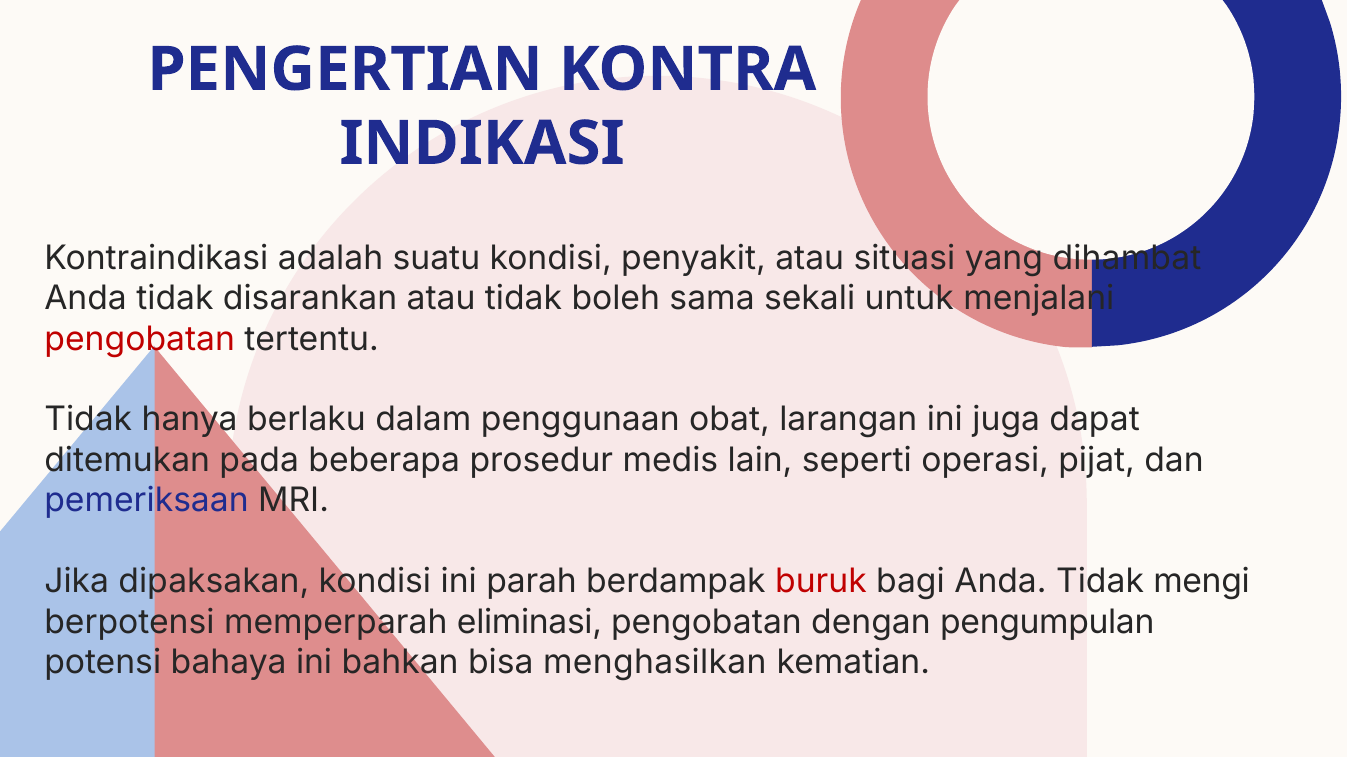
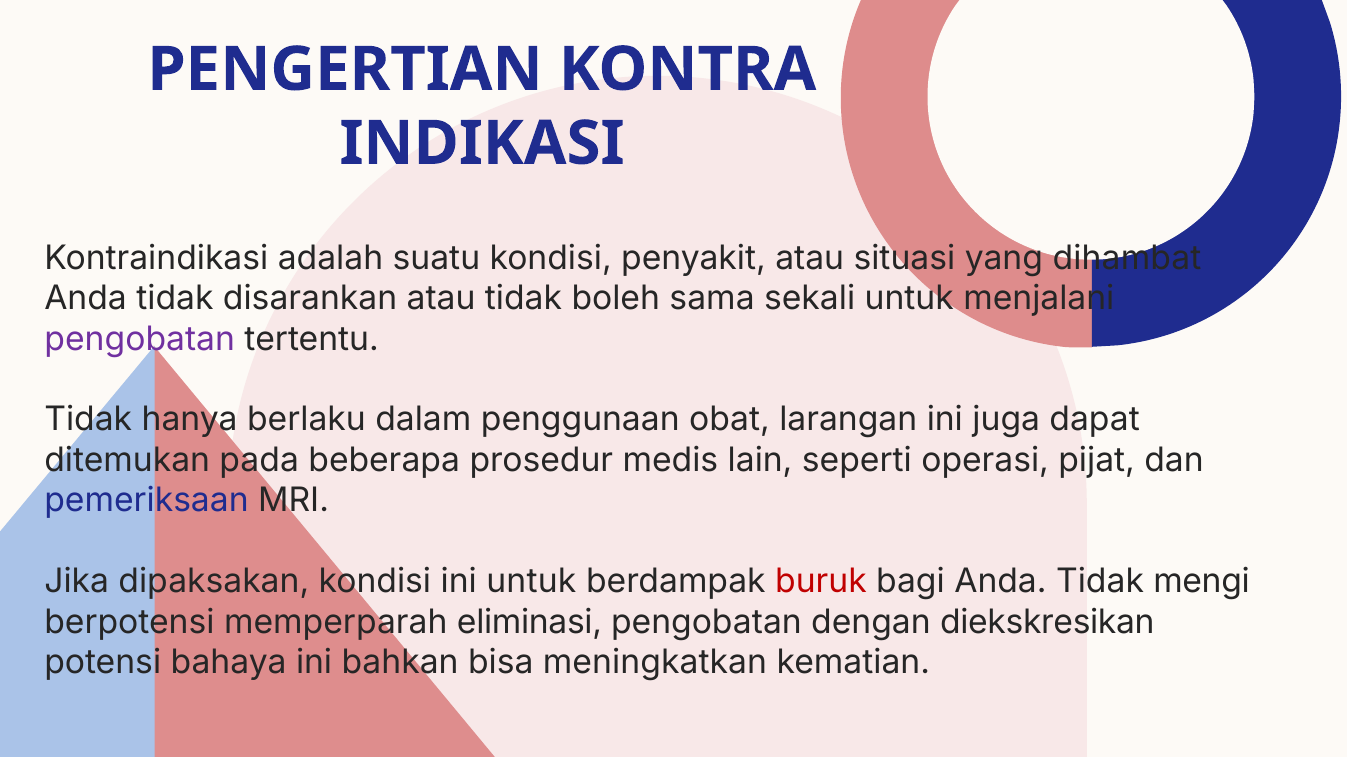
pengobatan colour: red -> purple (140, 339)
ini parah: parah -> untuk (531, 582)
pengumpulan: pengumpulan -> diekskresikan (1047, 622)
menghasilkan: menghasilkan -> meningkatkan (655, 663)
